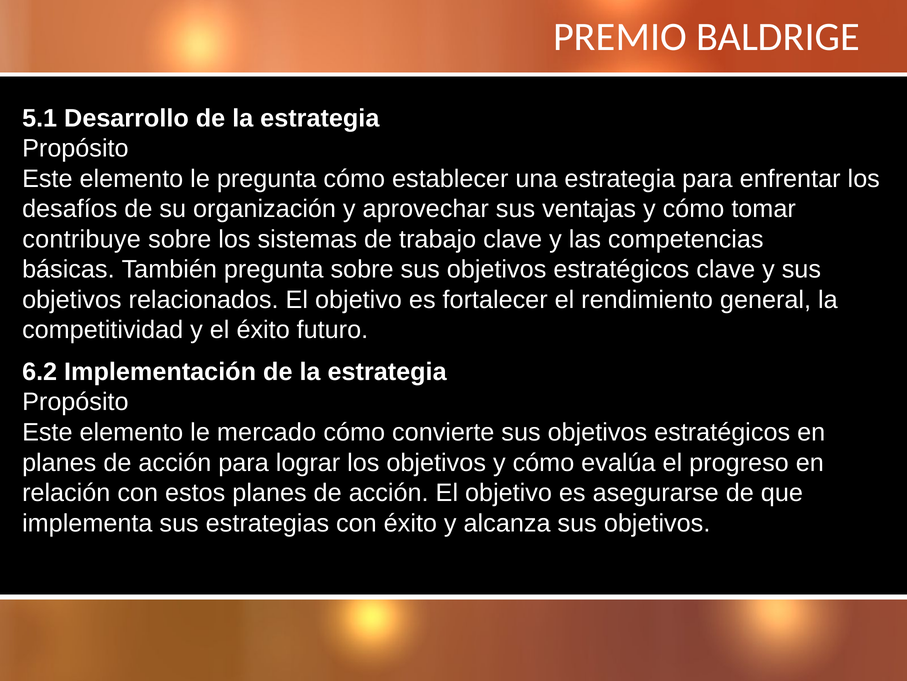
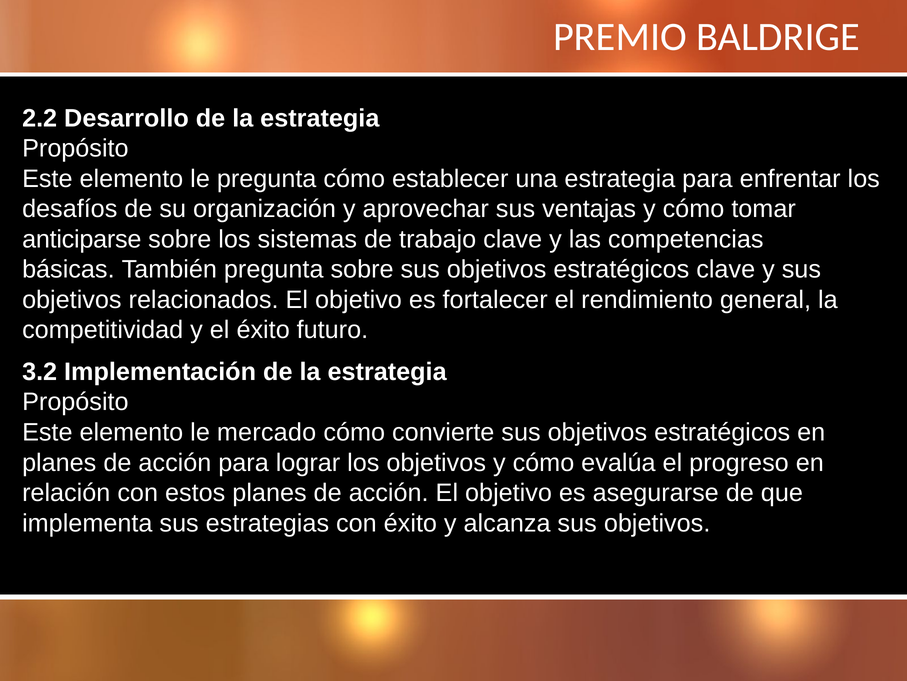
5.1: 5.1 -> 2.2 (40, 118)
contribuye: contribuye -> anticiparse (82, 239)
6.2: 6.2 -> 3.2 (40, 371)
